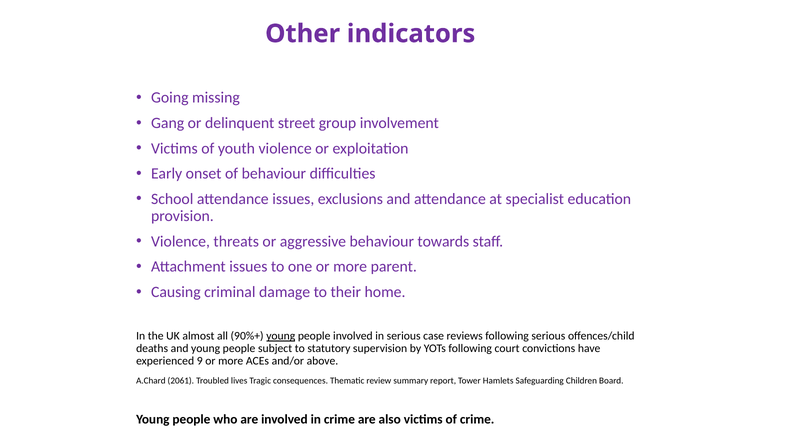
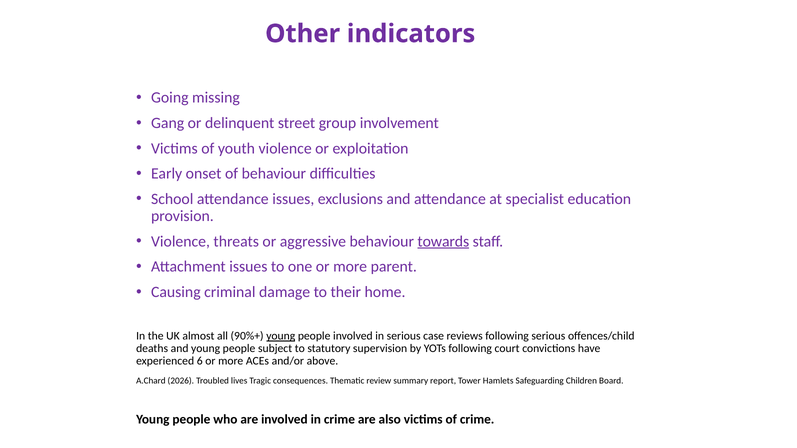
towards underline: none -> present (443, 242)
9: 9 -> 6 (200, 361)
2061: 2061 -> 2026 (181, 381)
